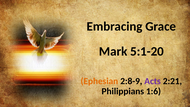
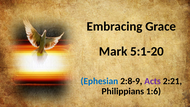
Ephesian colour: orange -> blue (99, 81)
